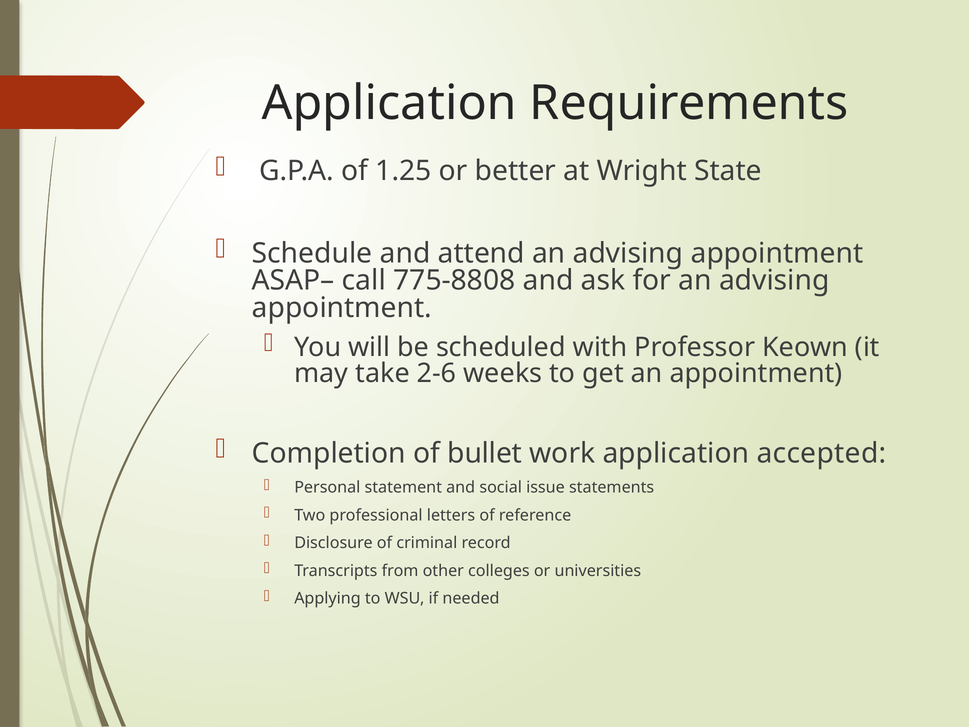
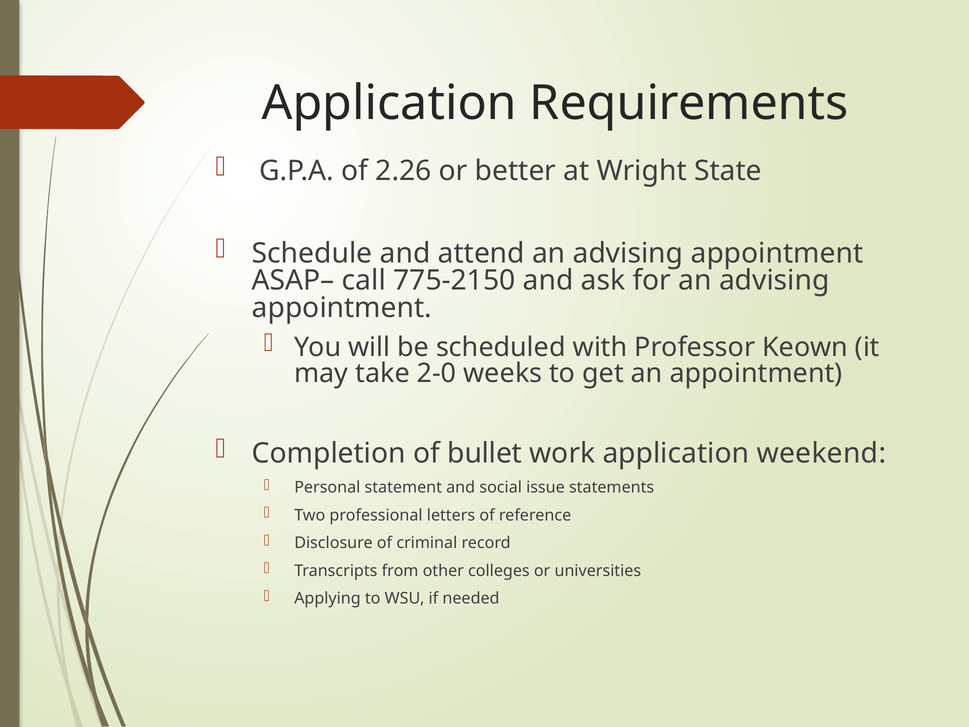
1.25: 1.25 -> 2.26 (403, 171)
775-8808: 775-8808 -> 775-2150 (454, 281)
2-6: 2-6 -> 2-0 (437, 373)
accepted: accepted -> weekend (821, 453)
